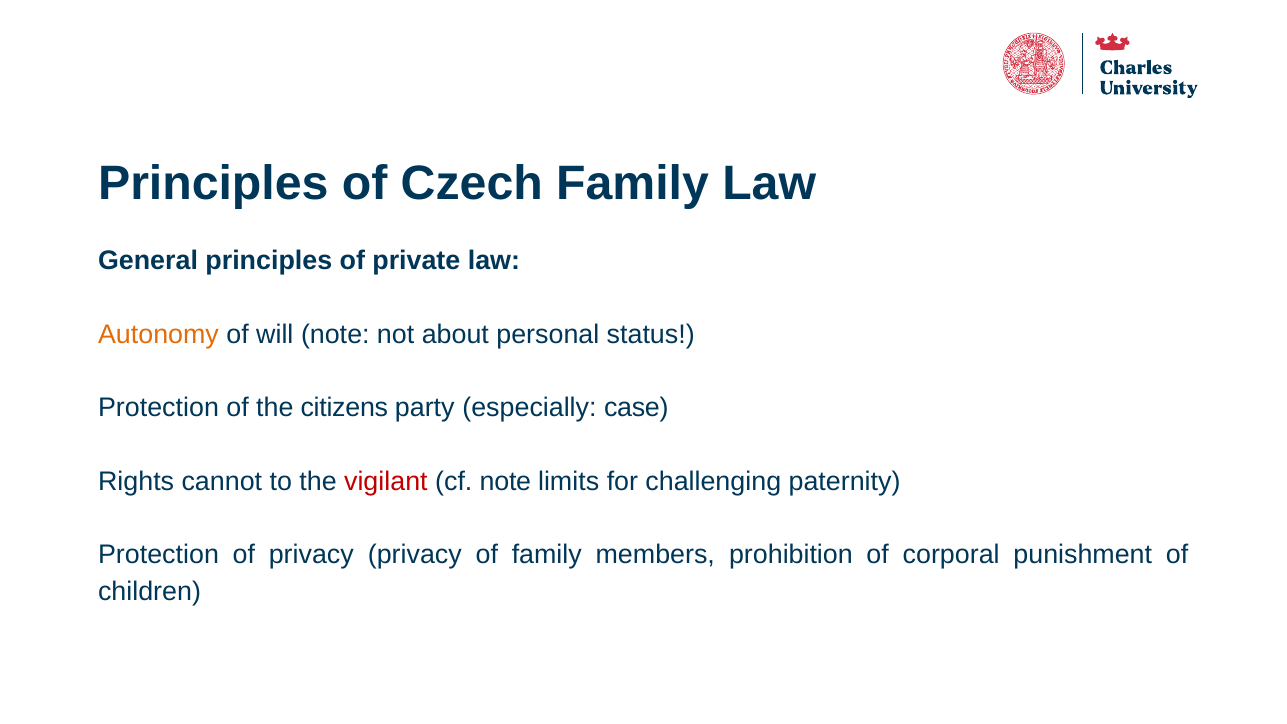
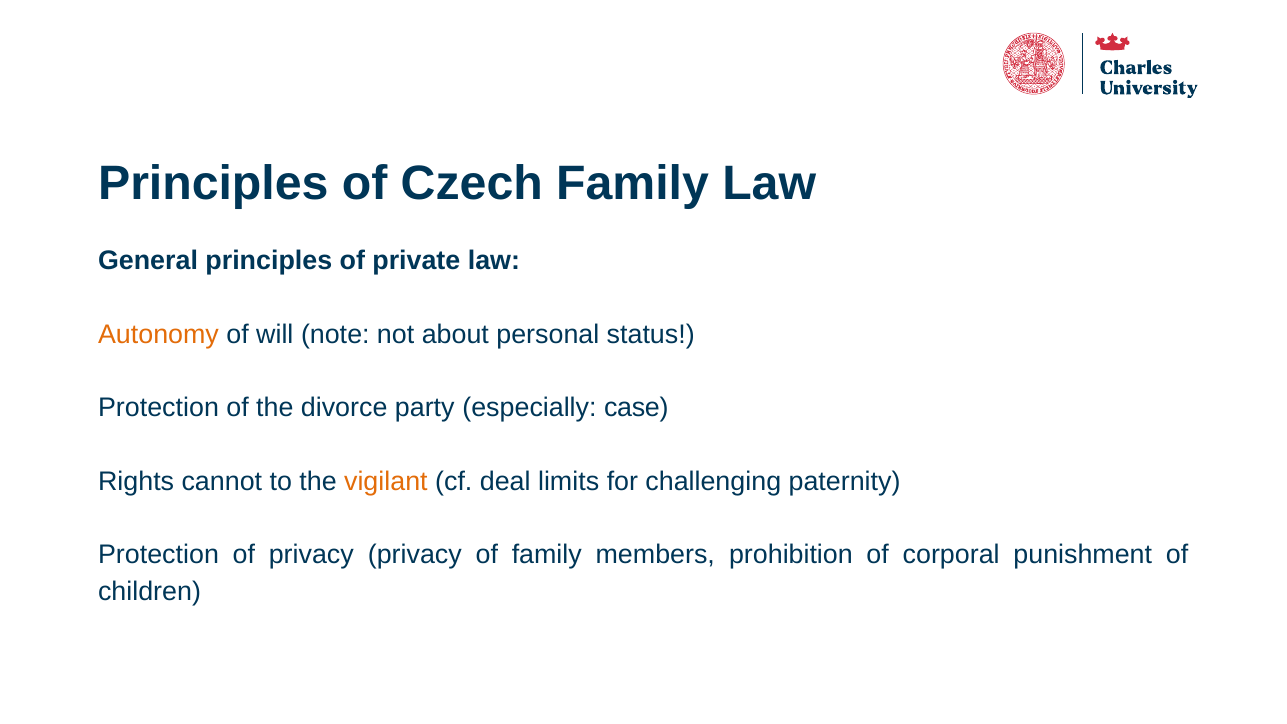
citizens: citizens -> divorce (344, 408)
vigilant colour: red -> orange (386, 481)
cf note: note -> deal (505, 481)
